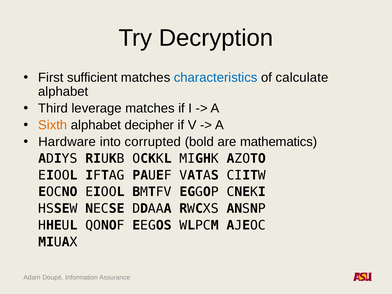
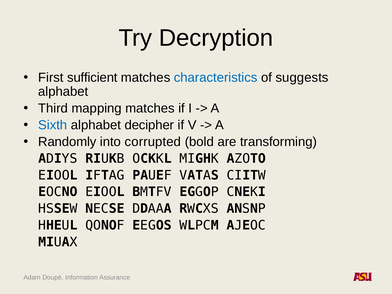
calculate: calculate -> suggests (302, 78)
leverage: leverage -> mapping (97, 108)
Sixth colour: orange -> blue (53, 125)
Hardware: Hardware -> Randomly (67, 142)
mathematics: mathematics -> transforming (279, 142)
